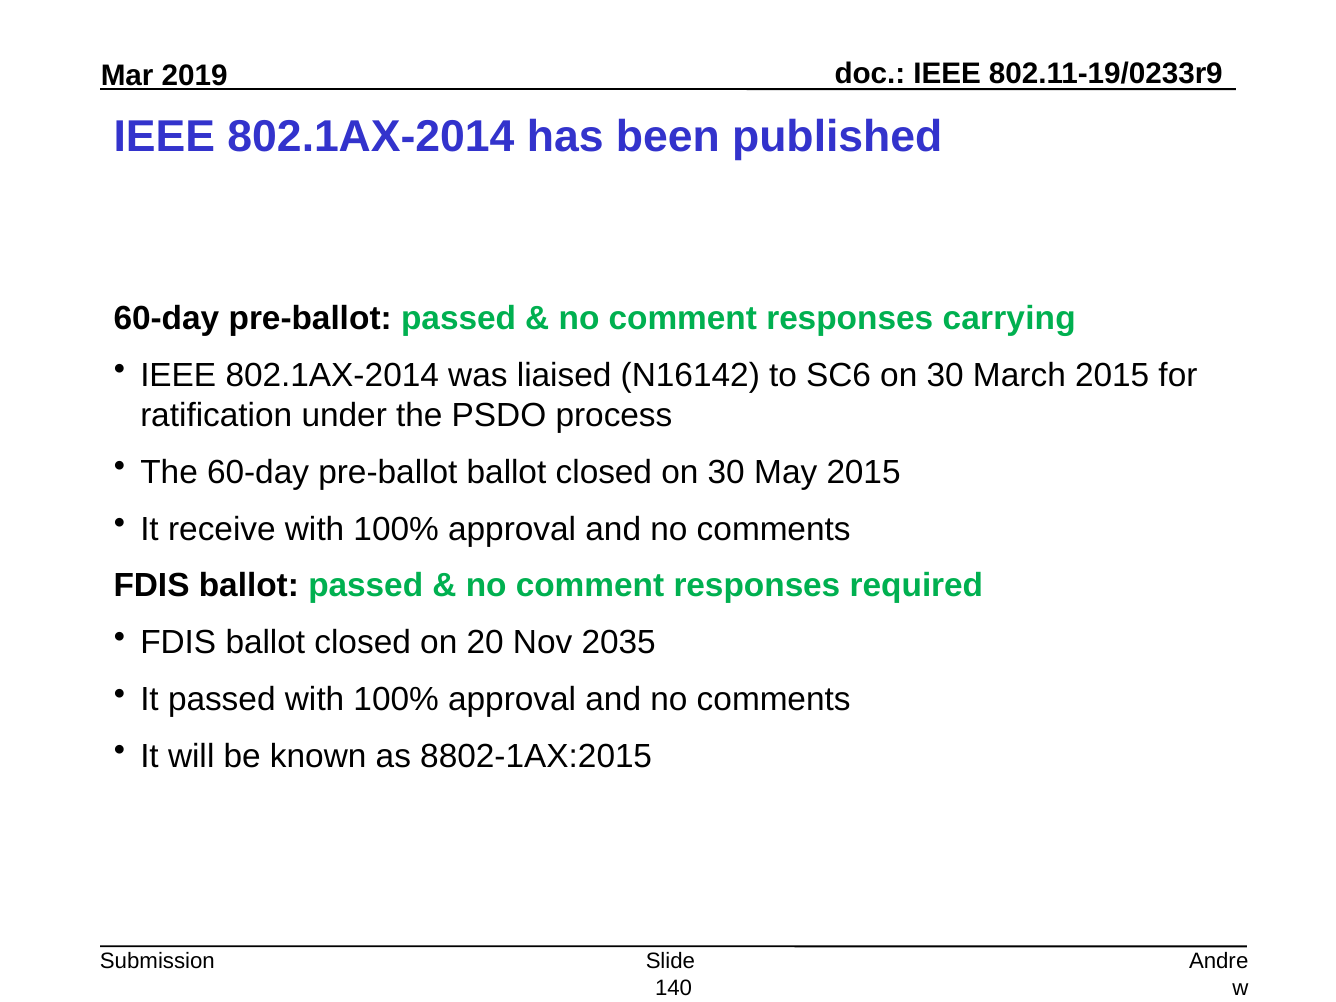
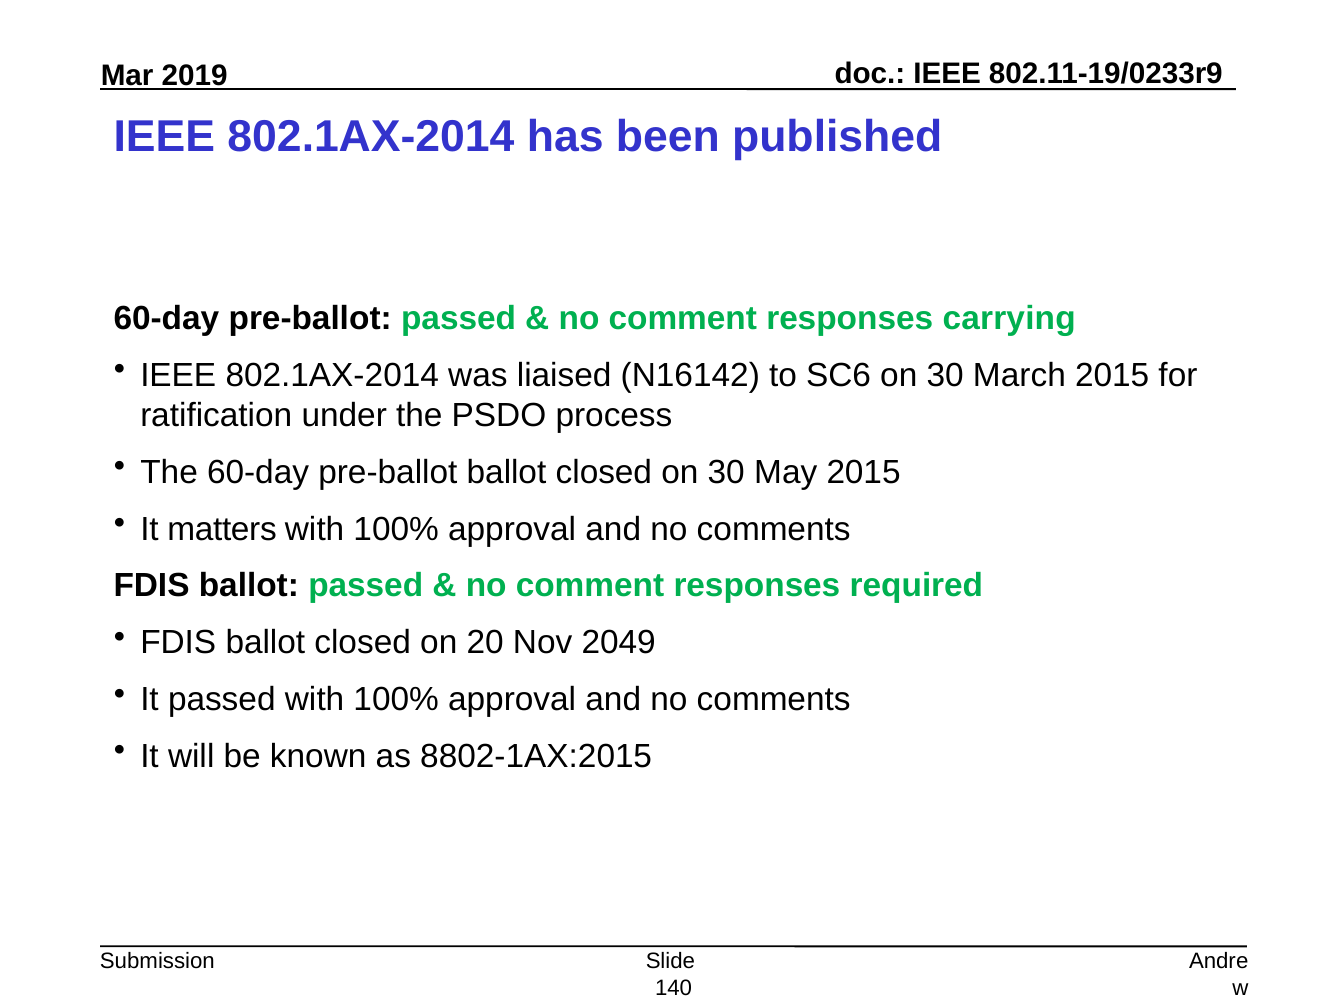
receive: receive -> matters (222, 529)
2035: 2035 -> 2049 (619, 643)
